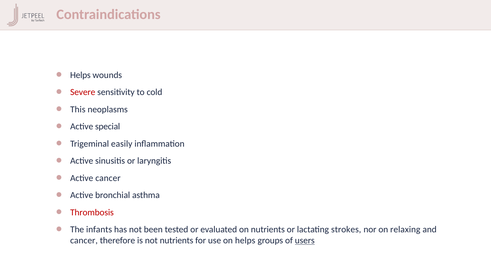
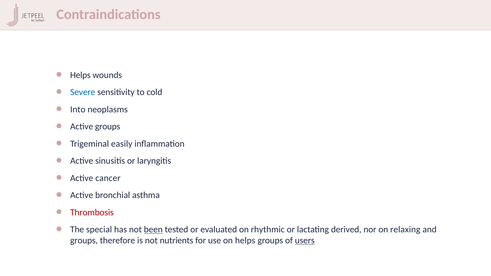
Severe colour: red -> blue (83, 92)
This: This -> Into (78, 109)
Active special: special -> groups (108, 127)
infants: infants -> special (99, 230)
been underline: none -> present (153, 230)
on nutrients: nutrients -> rhythmic (268, 230)
strokes: strokes -> derived (346, 230)
cancer: cancer -> groups (84, 241)
